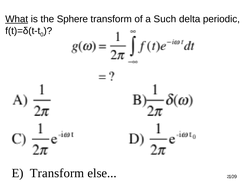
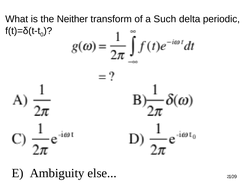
What underline: present -> none (17, 19)
Sphere: Sphere -> Neither (72, 19)
E Transform: Transform -> Ambiguity (57, 173)
